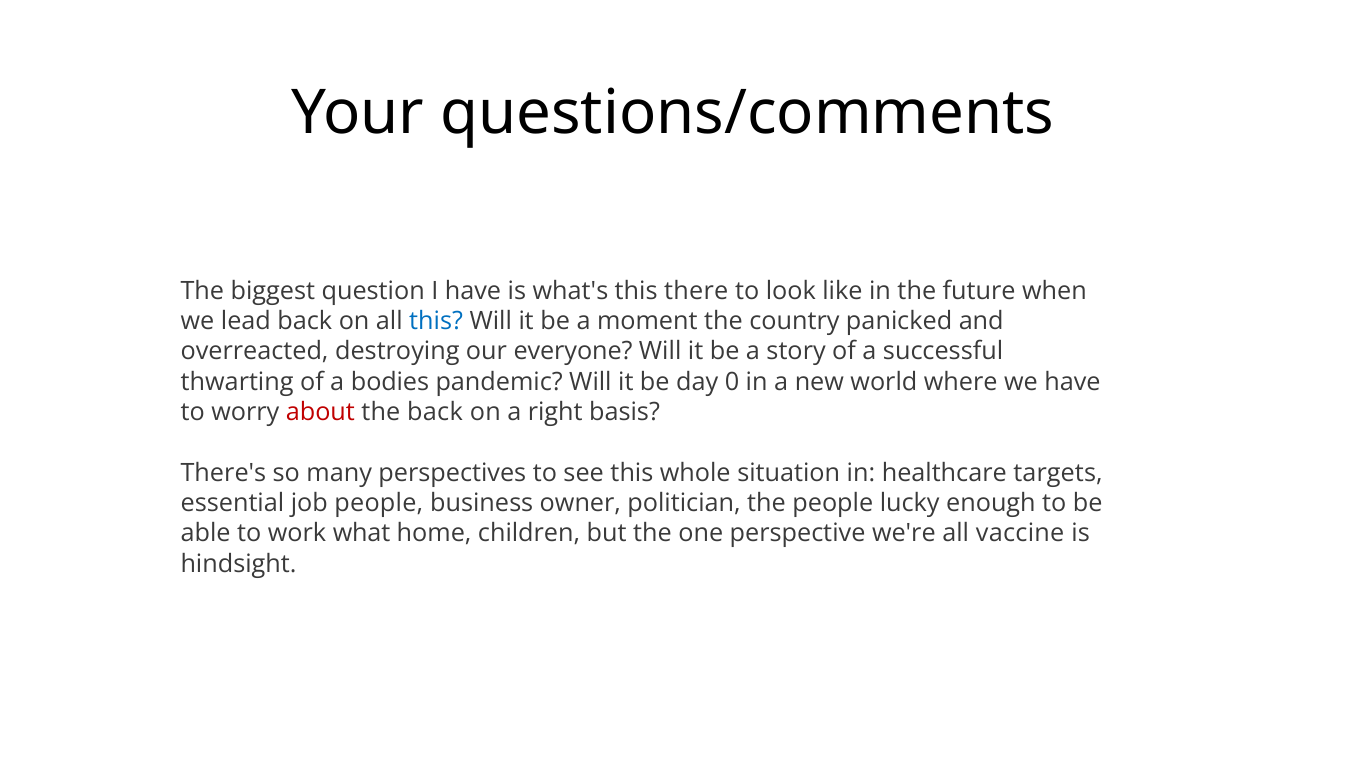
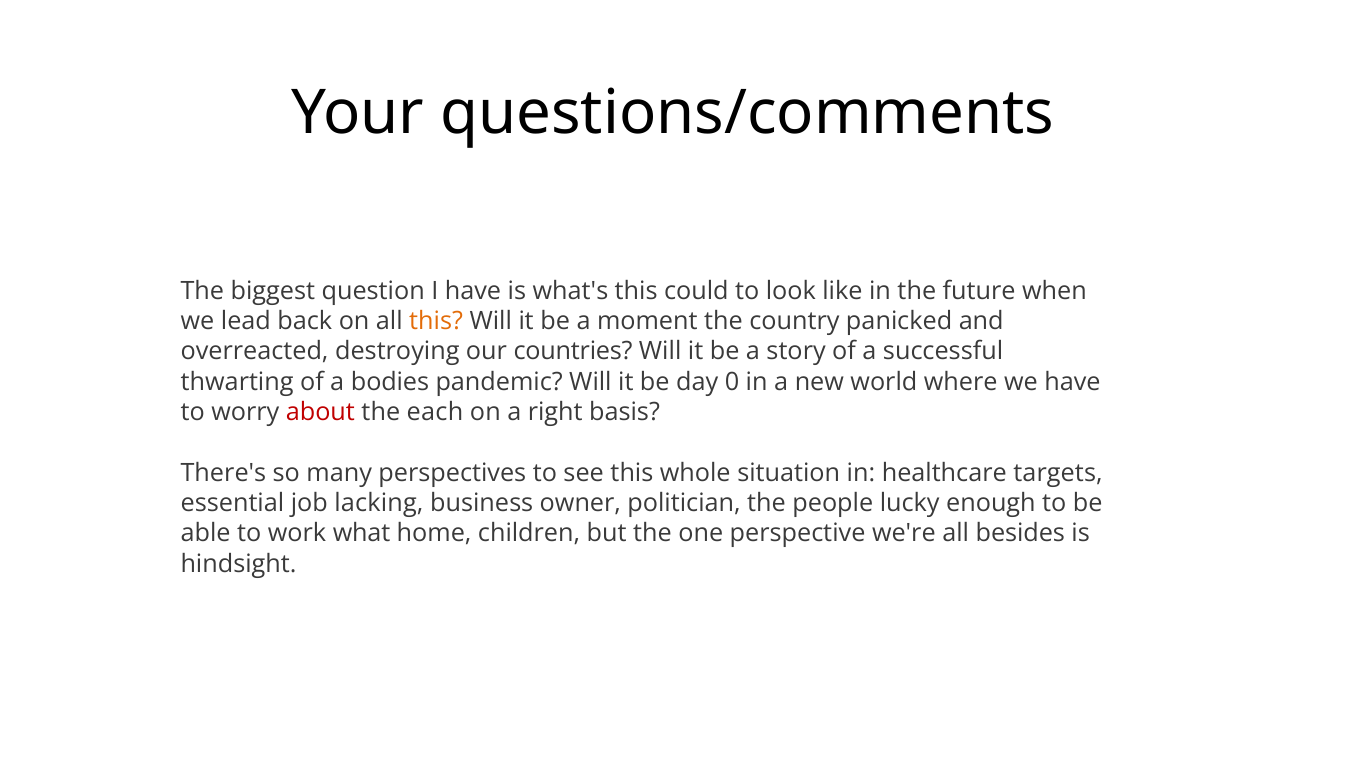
there: there -> could (696, 291)
this colour: blue -> orange (436, 321)
everyone: everyone -> countries (573, 351)
the back: back -> each (435, 412)
job people: people -> lacking (379, 503)
vaccine: vaccine -> besides (1020, 533)
